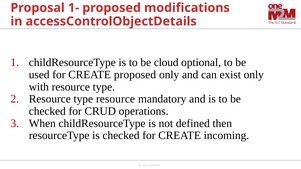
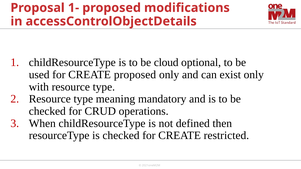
type resource: resource -> meaning (116, 99)
incoming: incoming -> restricted (226, 136)
